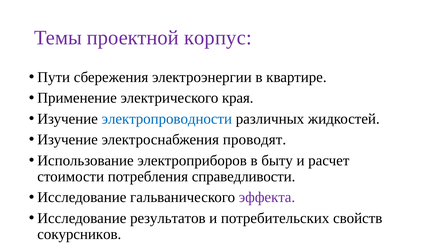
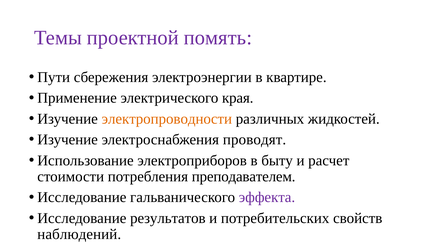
корпус: корпус -> помять (218, 38)
электропроводности colour: blue -> orange (167, 119)
справедливости: справедливости -> преподавателем (244, 177)
сокурсников: сокурсников -> наблюдений (79, 234)
